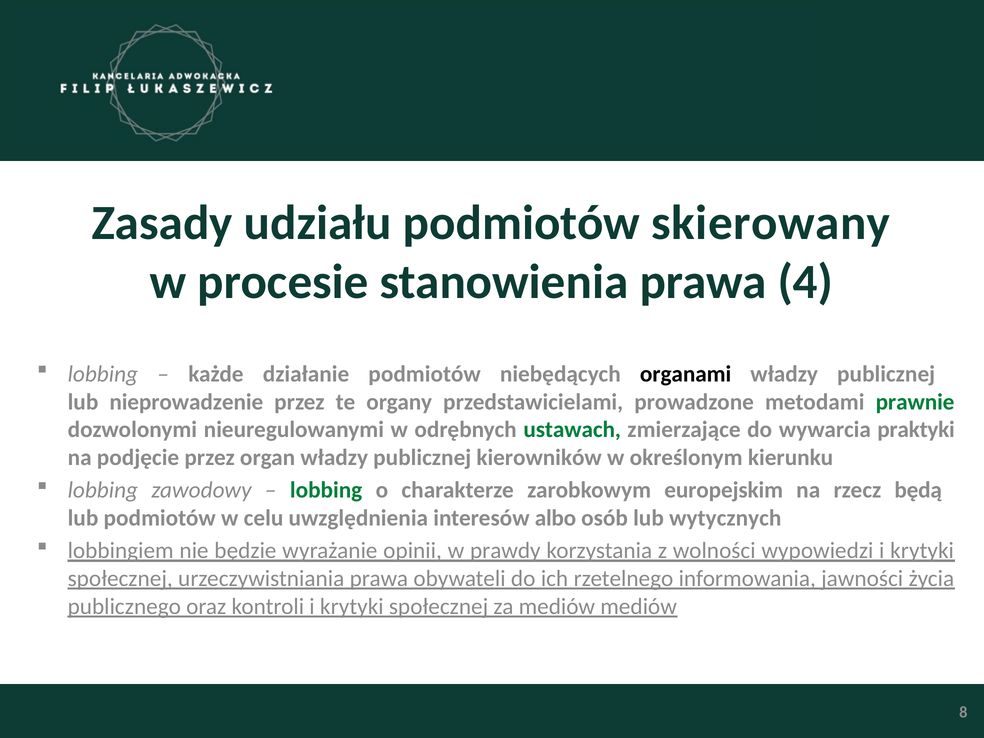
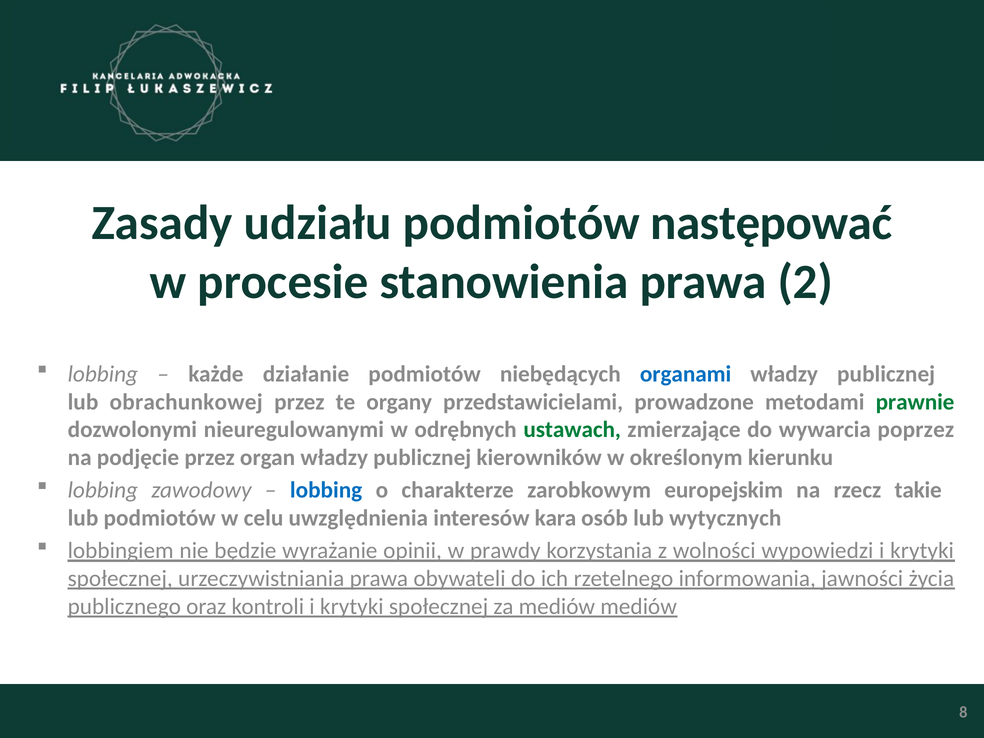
skierowany: skierowany -> następować (771, 223)
4: 4 -> 2 (805, 282)
organami colour: black -> blue (686, 374)
nieprowadzenie: nieprowadzenie -> obrachunkowej (186, 402)
praktyki: praktyki -> poprzez (916, 430)
lobbing colour: green -> blue (326, 490)
będą: będą -> takie (918, 490)
albo: albo -> kara (555, 518)
